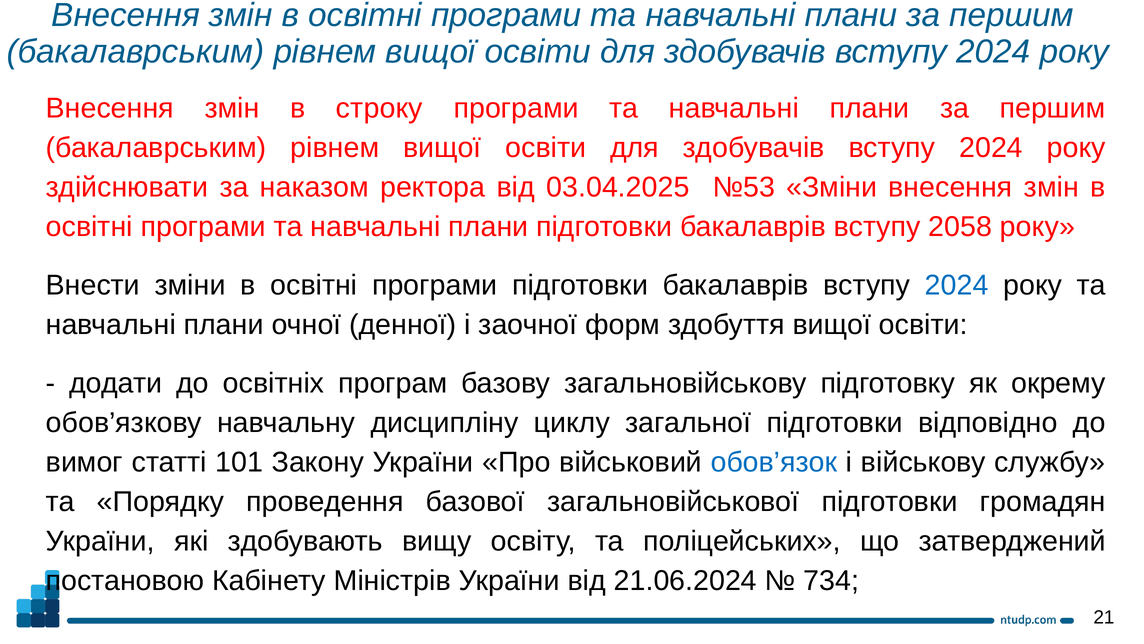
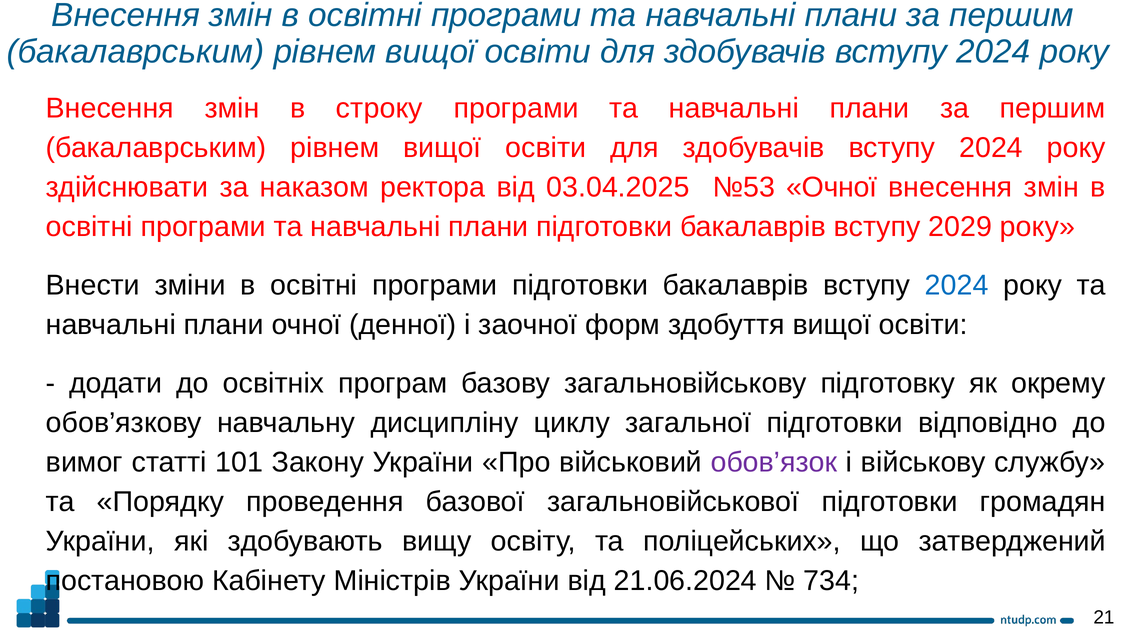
№53 Зміни: Зміни -> Очної (832, 187)
2058: 2058 -> 2029 (960, 226)
обов’язок colour: blue -> purple (774, 462)
